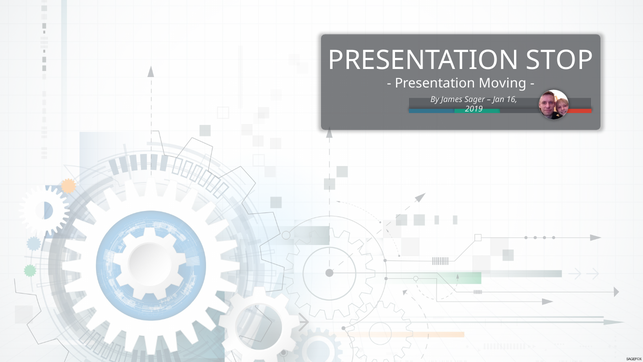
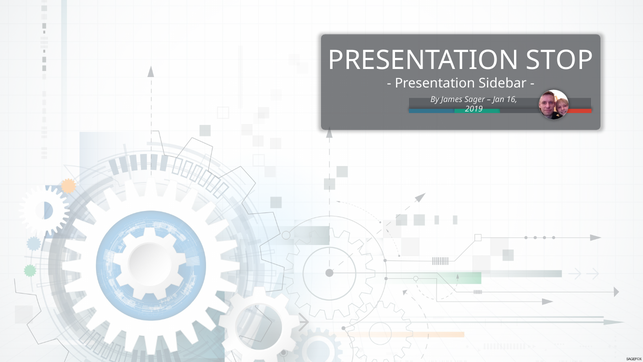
Moving: Moving -> Sidebar (503, 83)
